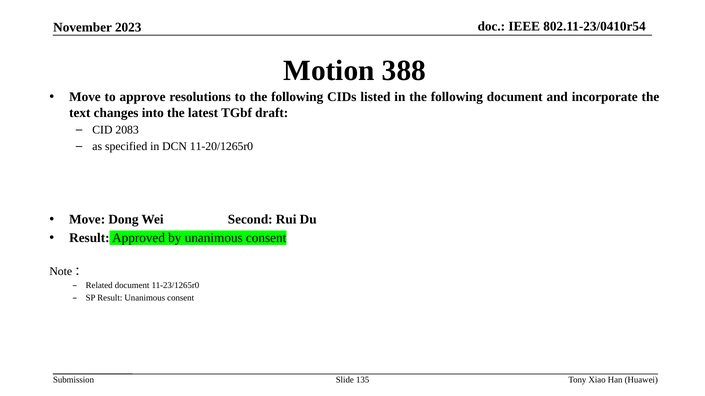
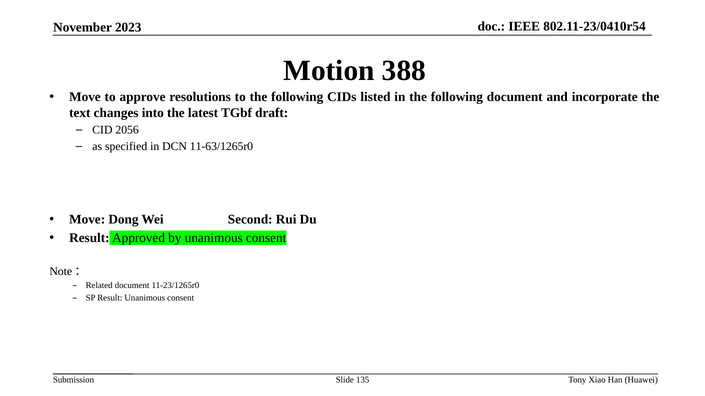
2083: 2083 -> 2056 (127, 130)
11-20/1265r0: 11-20/1265r0 -> 11-63/1265r0 (221, 147)
